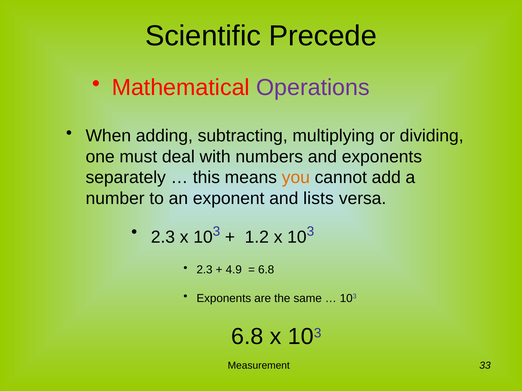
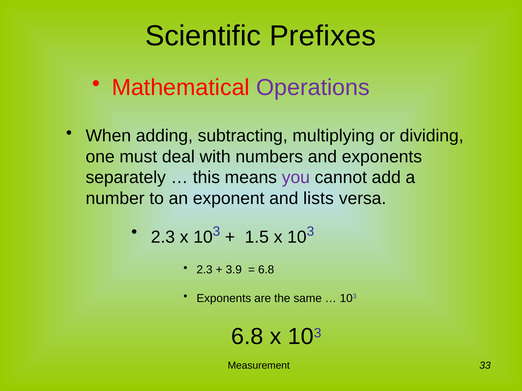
Precede: Precede -> Prefixes (323, 36)
you colour: orange -> purple (296, 178)
1.2: 1.2 -> 1.5 (257, 237)
4.9: 4.9 -> 3.9 (234, 270)
